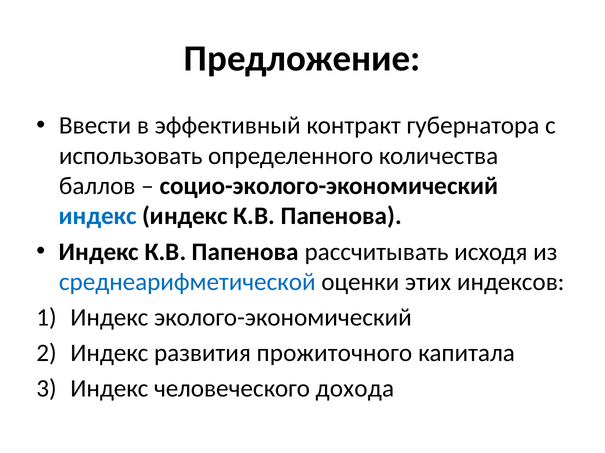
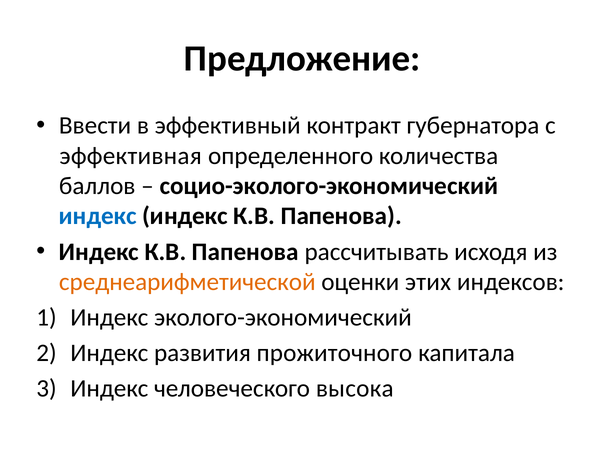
использовать: использовать -> эффективная (131, 156)
среднеарифметической colour: blue -> orange (187, 282)
дохода: дохода -> высока (355, 389)
